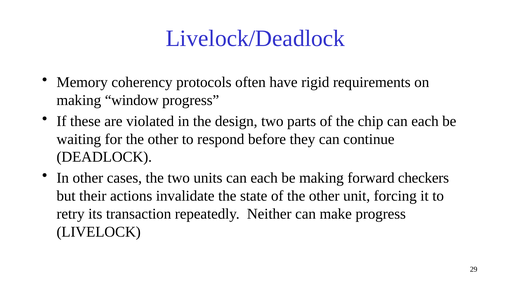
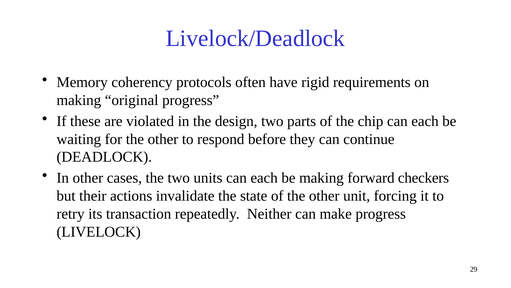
window: window -> original (132, 100)
